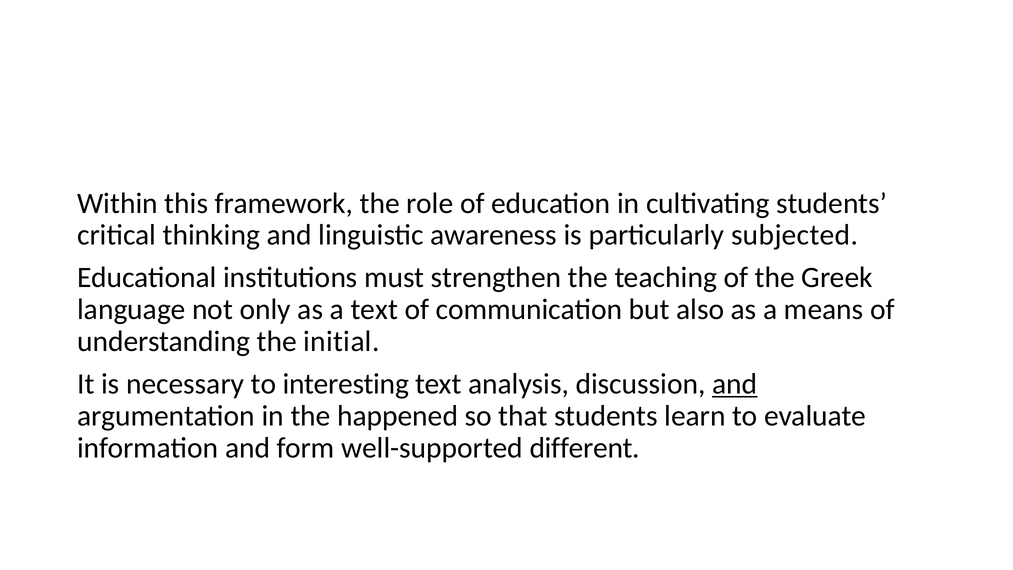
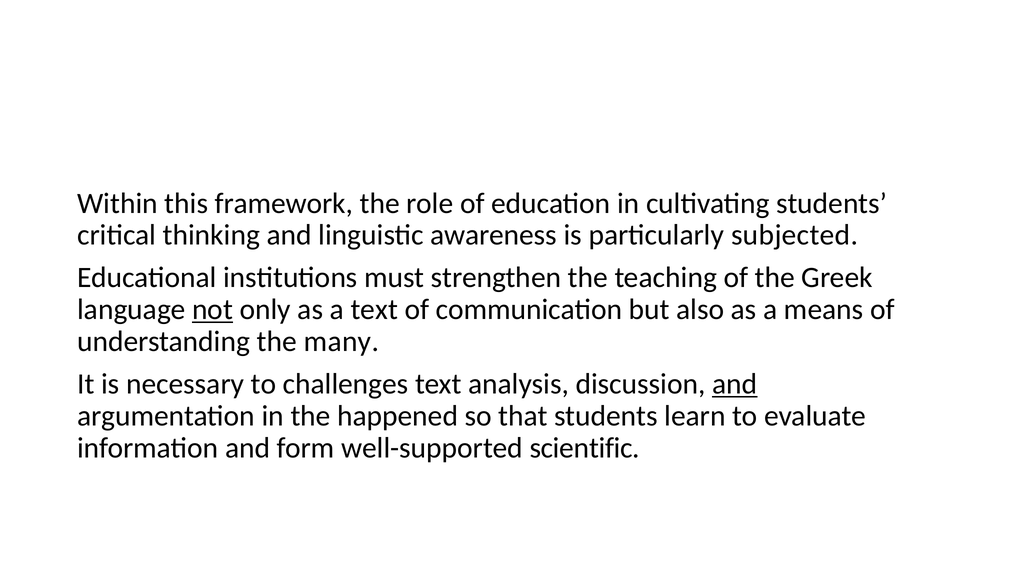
not underline: none -> present (212, 309)
initial: initial -> many (341, 341)
interesting: interesting -> challenges (346, 384)
different: different -> scientific (585, 448)
